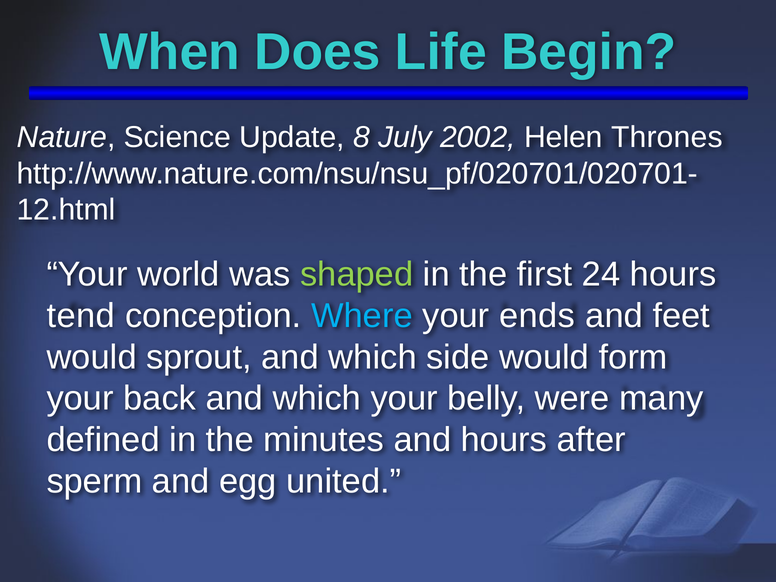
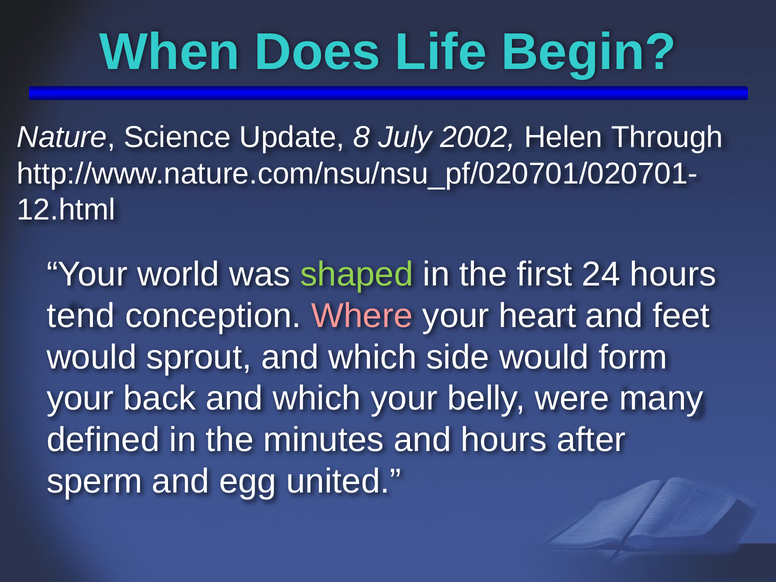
Thrones: Thrones -> Through (667, 137)
Where colour: light blue -> pink (362, 316)
ends: ends -> heart (538, 316)
